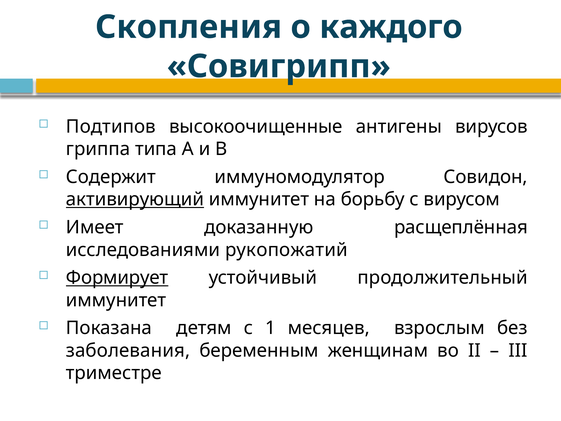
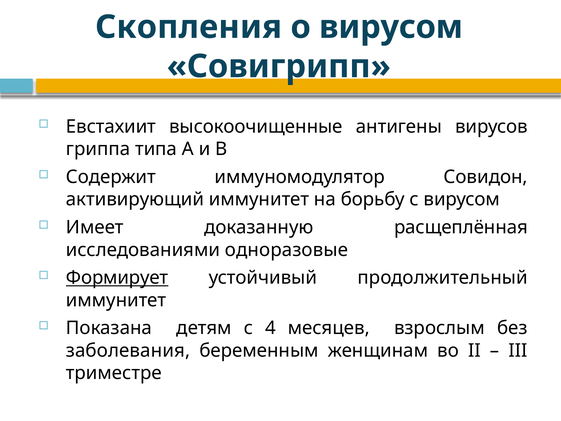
о каждого: каждого -> вирусом (391, 27)
Подтипов: Подтипов -> Евстахиит (111, 127)
активирующий underline: present -> none (135, 199)
рукопожатий: рукопожатий -> одноразовые (286, 250)
1: 1 -> 4 (270, 328)
